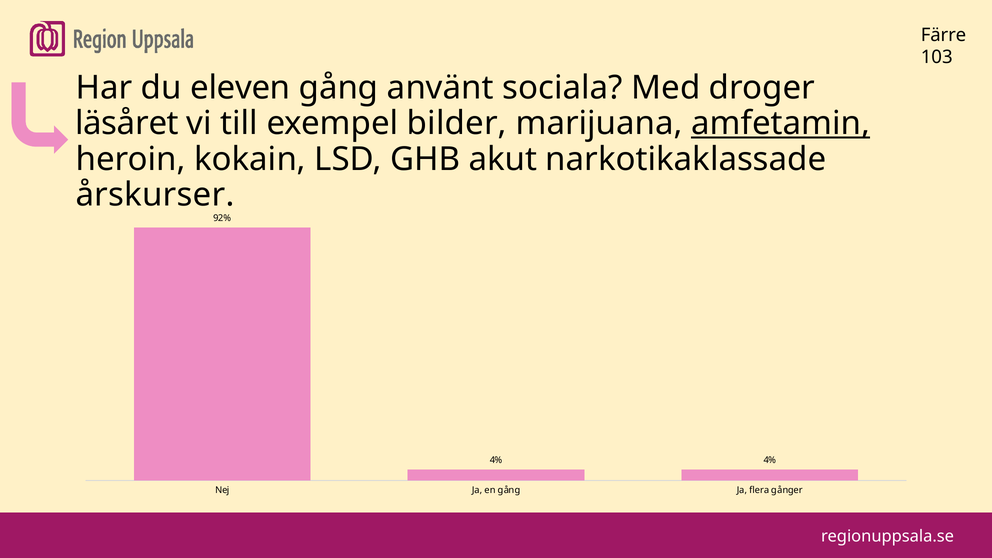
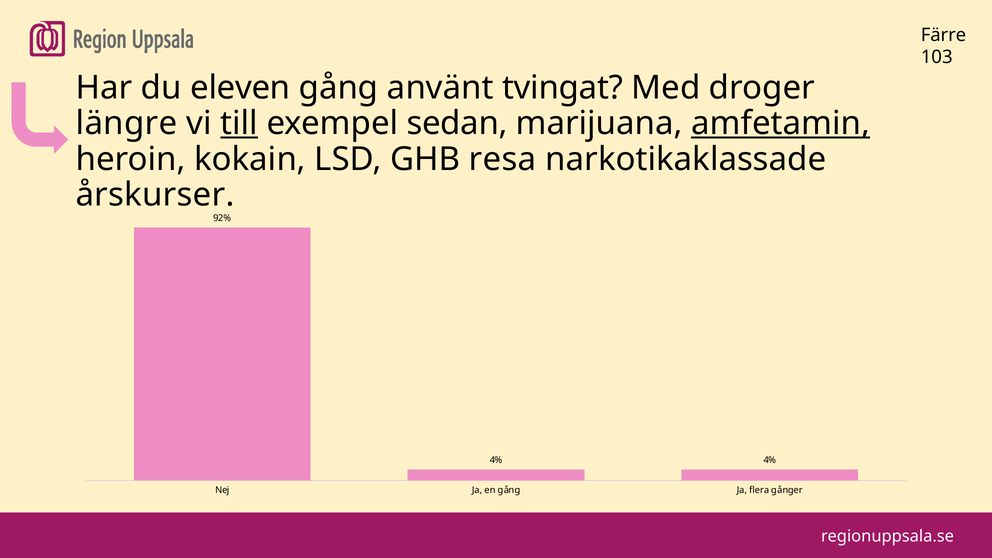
sociala: sociala -> tvingat (563, 88)
läsåret: läsåret -> längre (127, 124)
till underline: none -> present (239, 124)
bilder: bilder -> sedan (457, 124)
akut: akut -> resa (503, 159)
